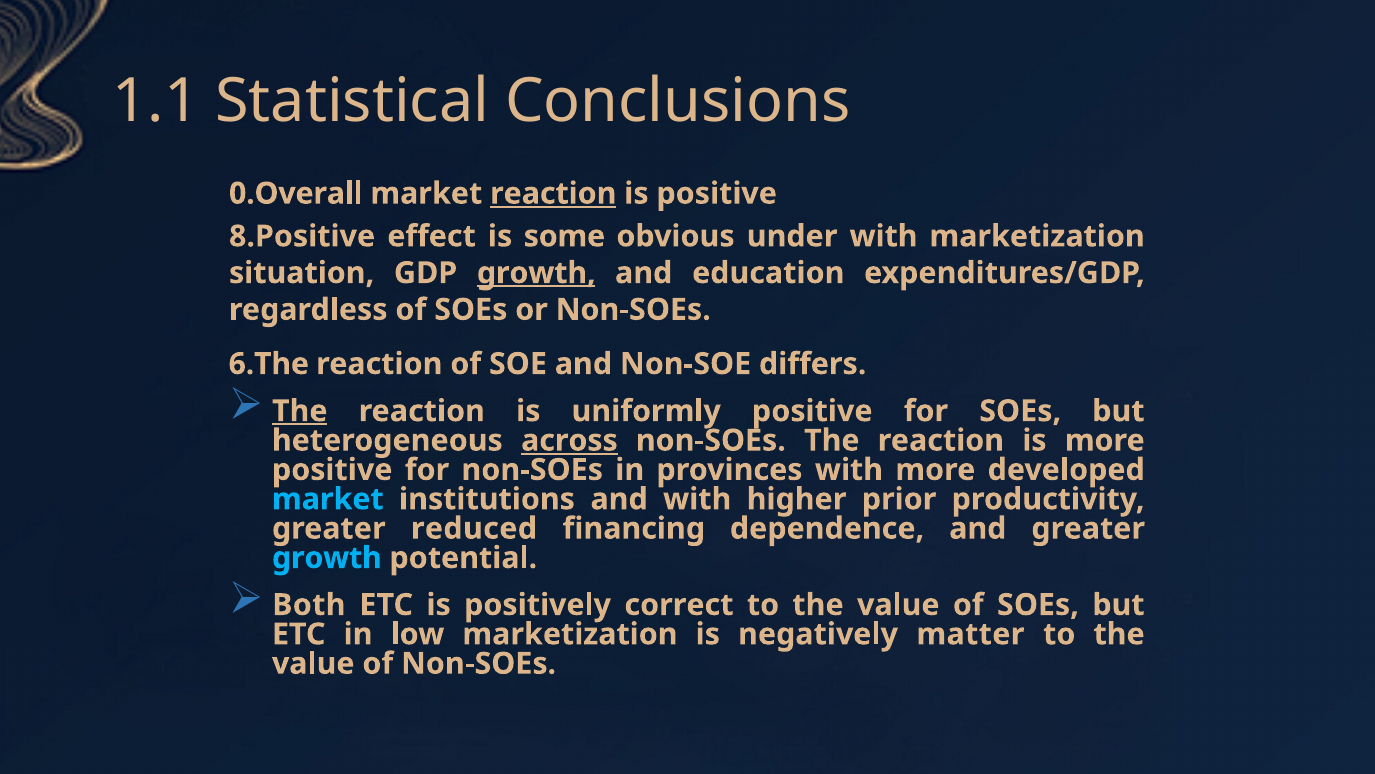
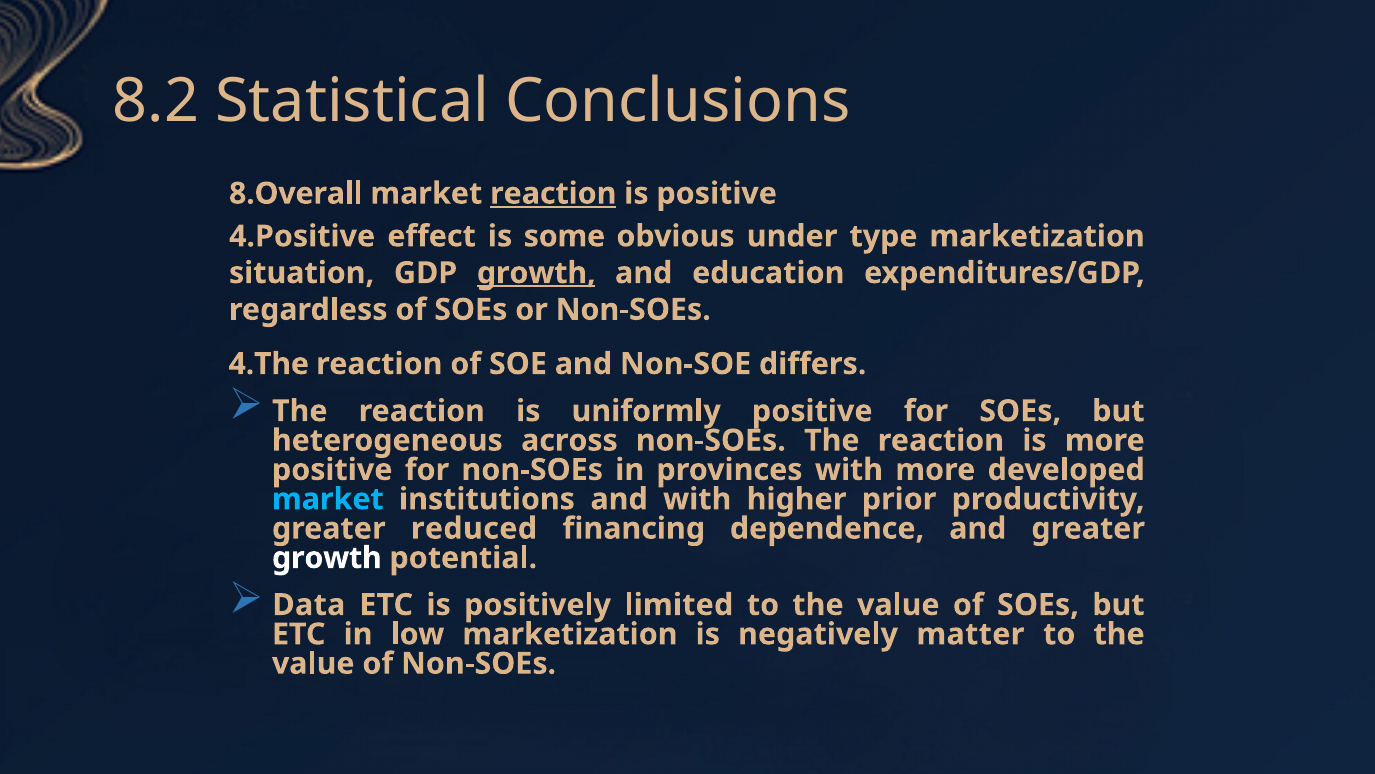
1.1: 1.1 -> 8.2 (156, 101)
0.Overall: 0.Overall -> 8.Overall (296, 193)
8.Positive: 8.Positive -> 4.Positive (302, 236)
under with: with -> type (884, 236)
6.The: 6.The -> 4.The (269, 364)
The underline: present -> none (300, 411)
across underline: present -> none (569, 440)
growth colour: light blue -> white (327, 558)
Both: Both -> Data (309, 605)
correct: correct -> limited (679, 605)
